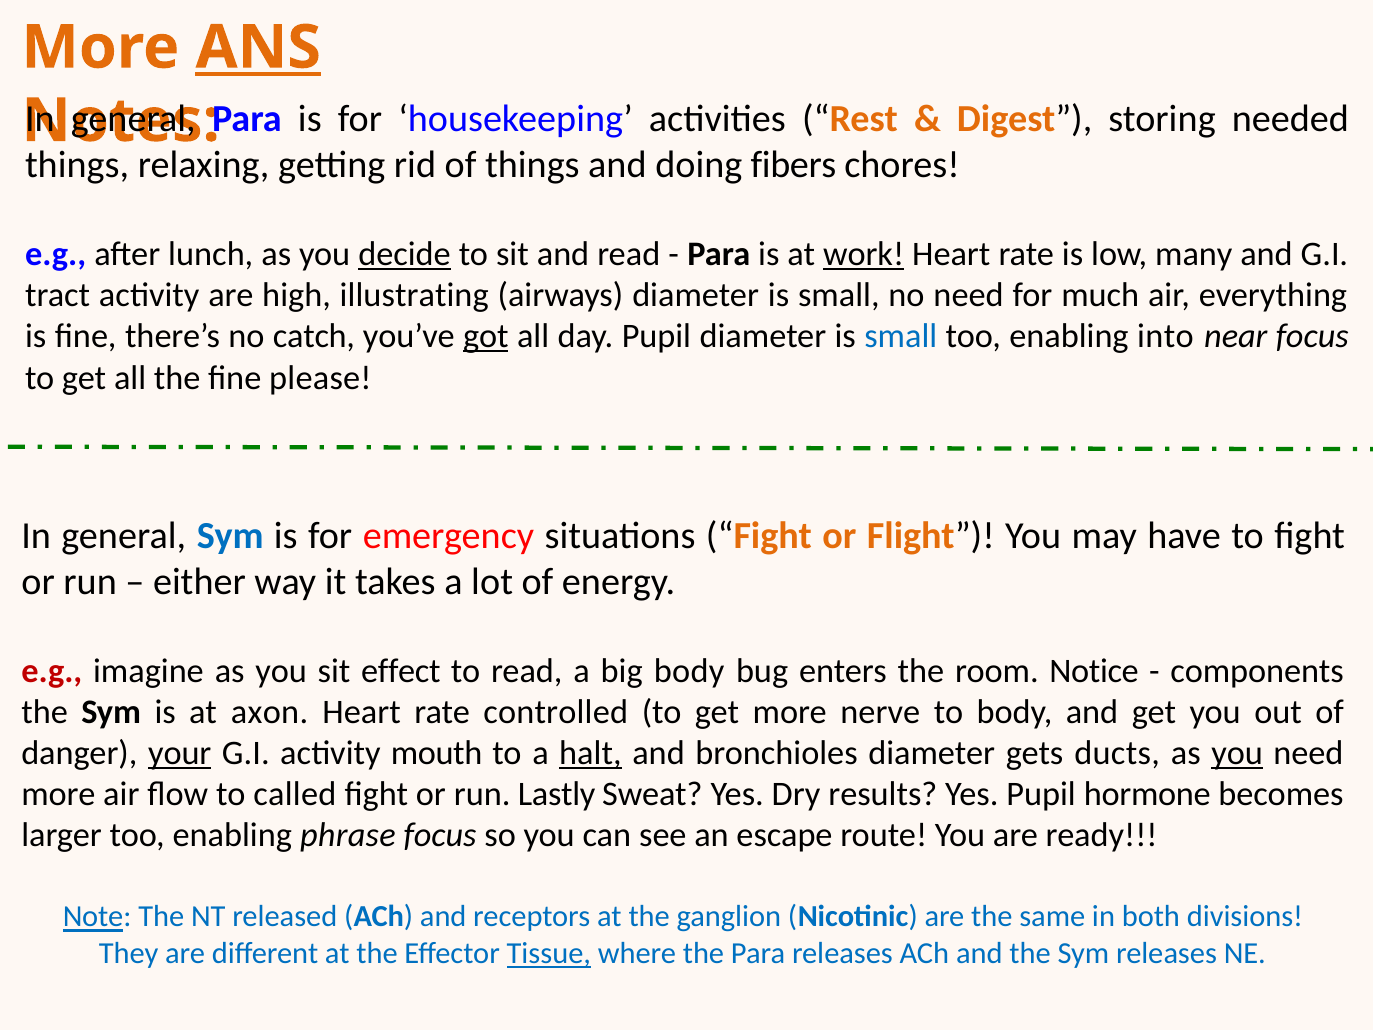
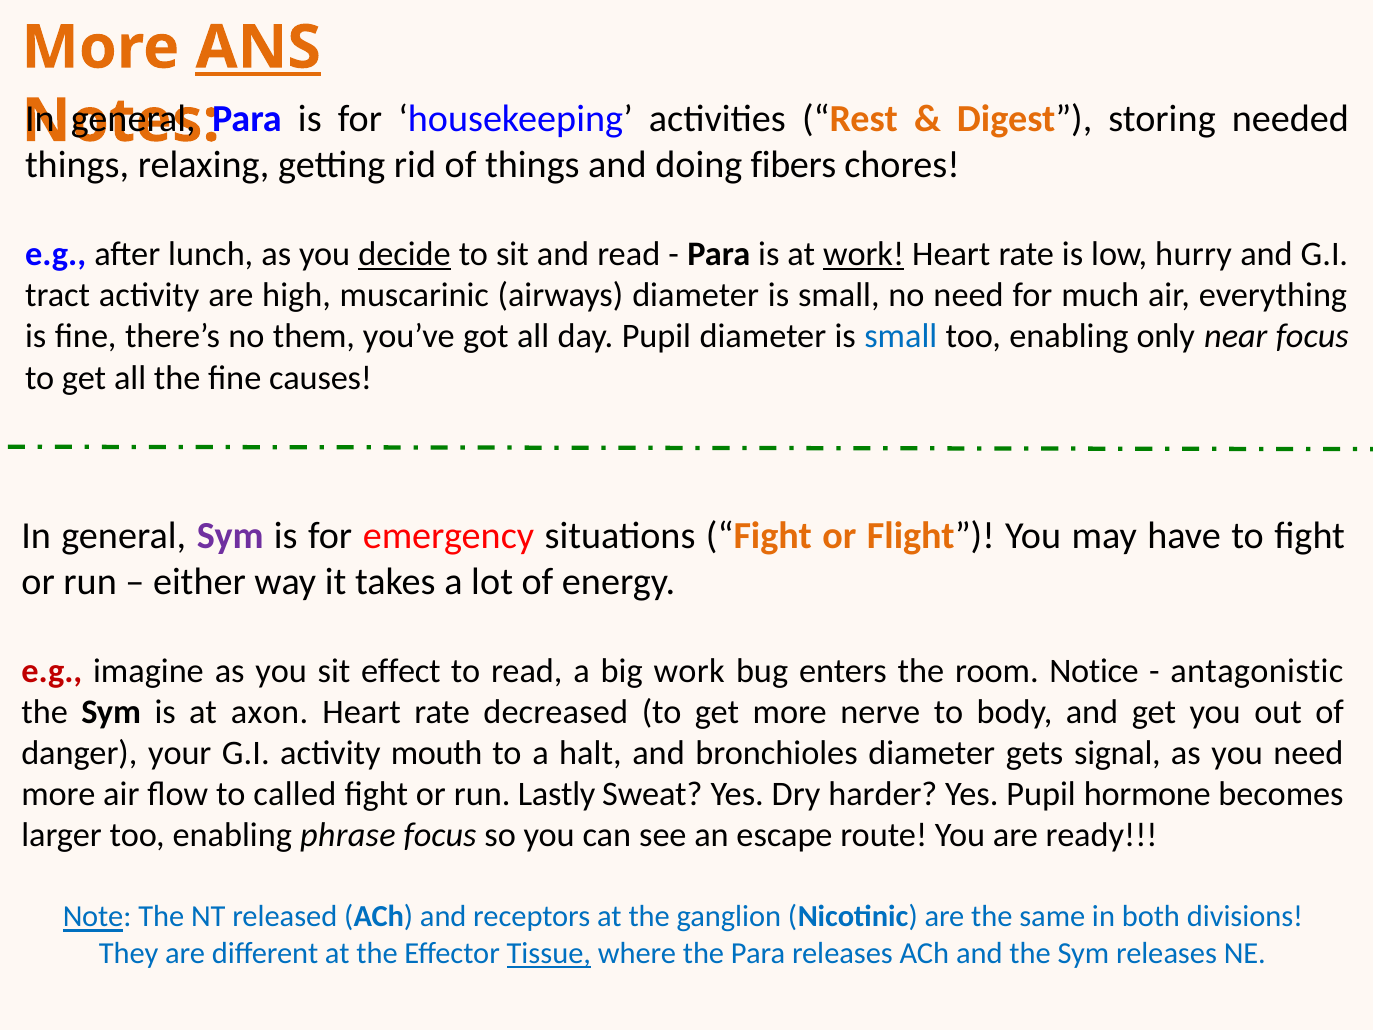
many: many -> hurry (1194, 254)
illustrating: illustrating -> muscarinic (414, 295)
catch: catch -> them (314, 337)
got underline: present -> none (486, 337)
into: into -> only (1166, 337)
please: please -> causes (321, 378)
Sym colour: blue -> purple (230, 536)
big body: body -> work (689, 671)
components: components -> antagonistic (1257, 671)
controlled: controlled -> decreased (556, 712)
your underline: present -> none (180, 753)
halt underline: present -> none (590, 753)
ducts: ducts -> signal (1117, 753)
you underline: present -> none (1237, 753)
results: results -> harder (883, 794)
